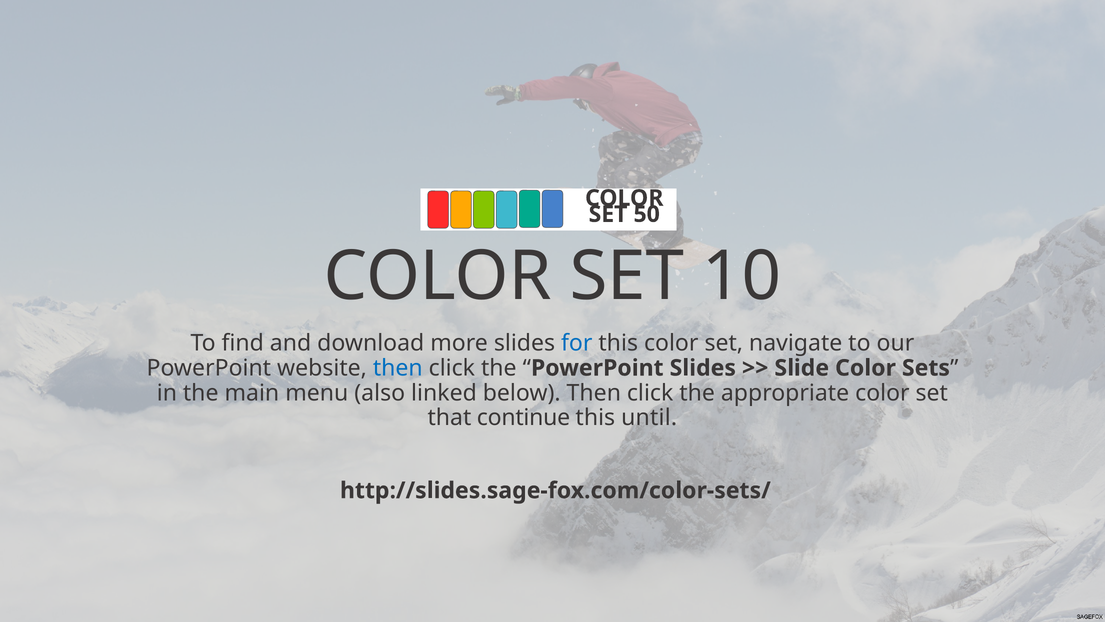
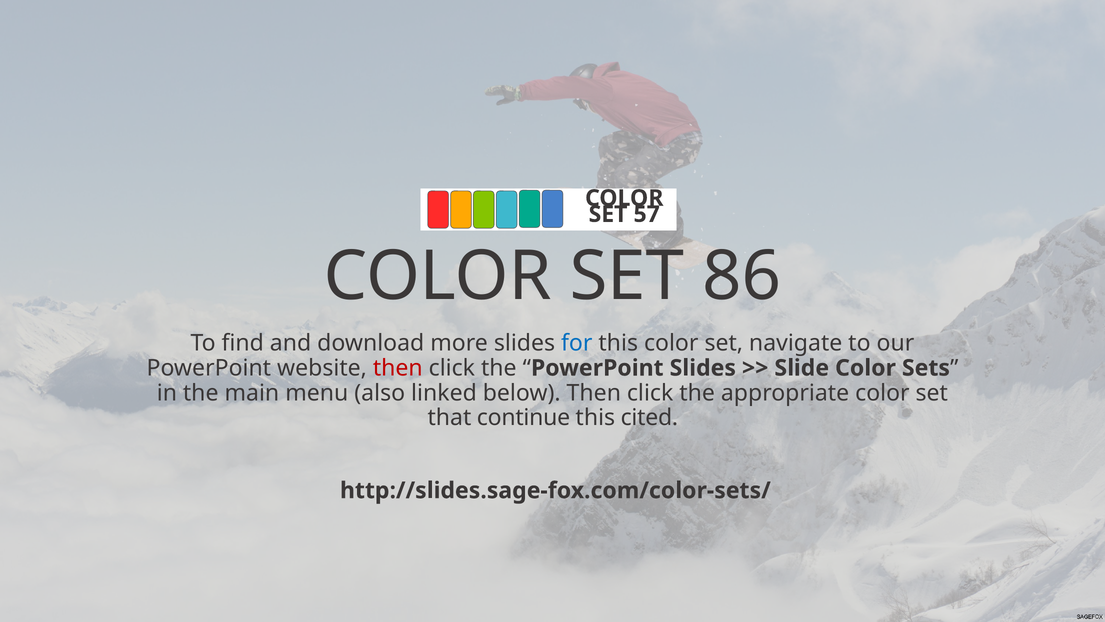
50: 50 -> 57 (647, 214)
10: 10 -> 86 (742, 276)
then colour: blue -> red (398, 368)
until: until -> cited (649, 418)
